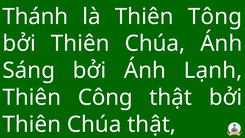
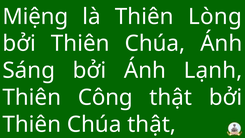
Thánh: Thánh -> Miệng (35, 17)
Tông: Tông -> Lòng (215, 17)
